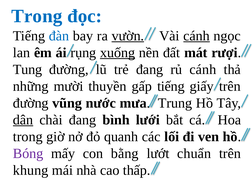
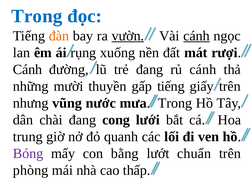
đàn colour: blue -> orange (59, 36)
xuống underline: present -> none (118, 53)
Tung: Tung -> Cánh (28, 69)
đường: đường -> nhưng (31, 103)
Trung: Trung -> Trong (175, 103)
dân underline: present -> none (23, 120)
bình: bình -> cong (116, 120)
trong: trong -> trung (28, 137)
khung: khung -> phòng (31, 170)
